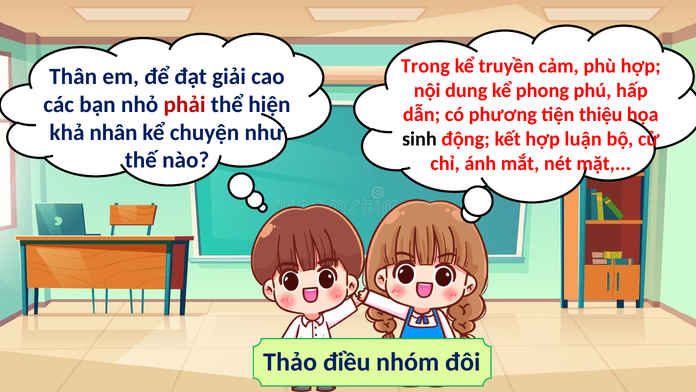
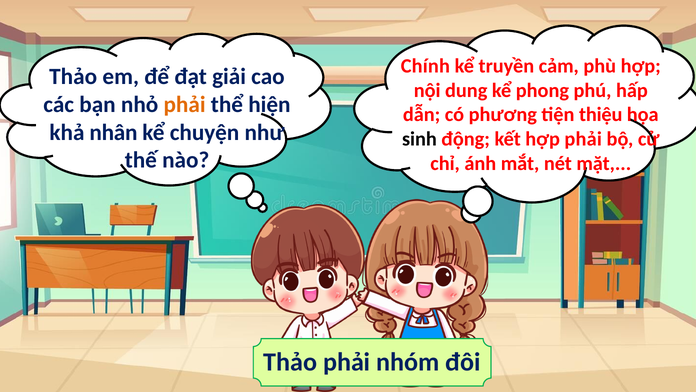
Trong: Trong -> Chính (425, 66)
Thân: Thân -> Thảo (73, 76)
phải colour: red -> orange (185, 104)
hợp luận: luận -> phải (583, 139)
Thảo điều: điều -> phải (347, 362)
